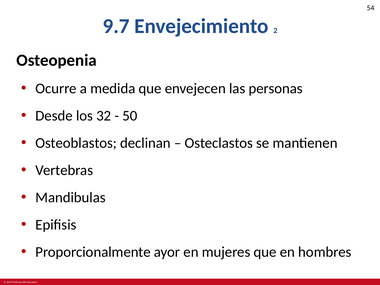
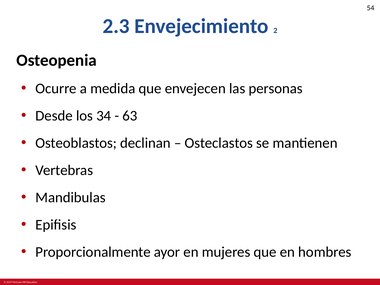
9.7: 9.7 -> 2.3 (116, 26)
32: 32 -> 34 (104, 116)
50: 50 -> 63 (130, 116)
